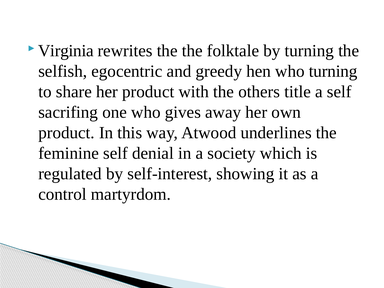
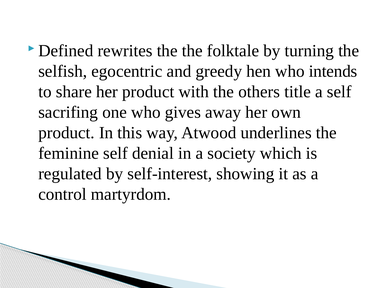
Virginia: Virginia -> Defined (66, 51)
who turning: turning -> intends (333, 71)
